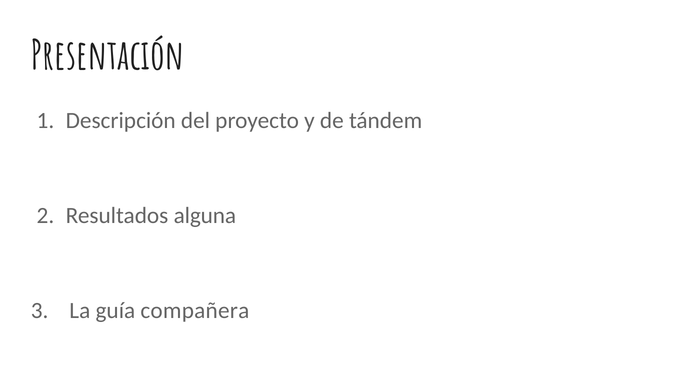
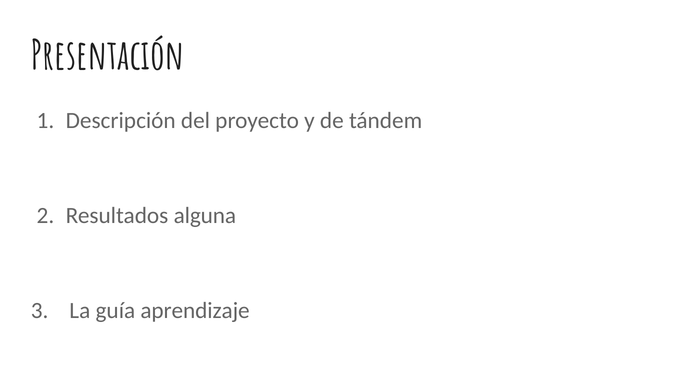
compañera: compañera -> aprendizaje (195, 311)
